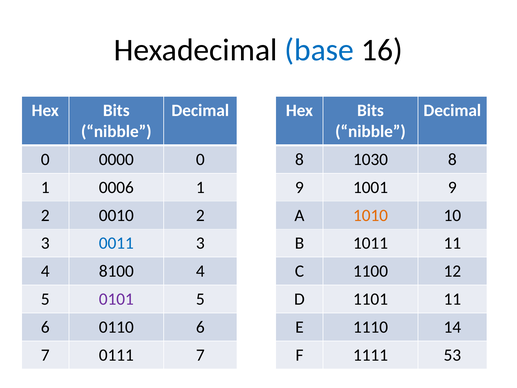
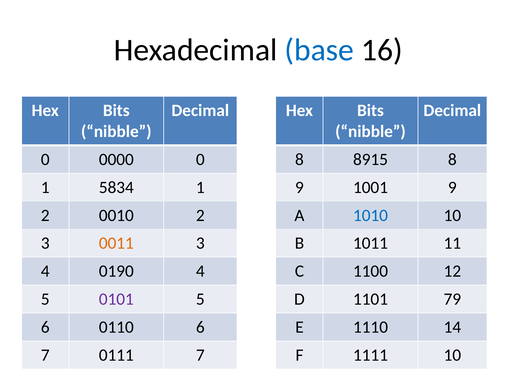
1030: 1030 -> 8915 (371, 159)
0006: 0006 -> 5834 (116, 187)
1010 colour: orange -> blue (371, 215)
0011 colour: blue -> orange (116, 243)
8100: 8100 -> 0190 (116, 271)
1101 11: 11 -> 79 (452, 299)
1111 53: 53 -> 10 (452, 355)
